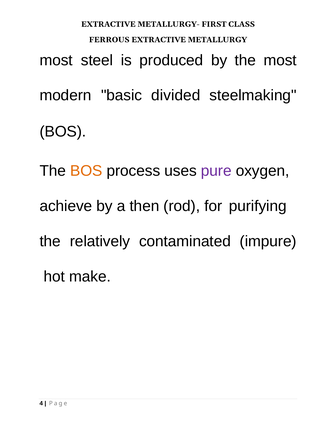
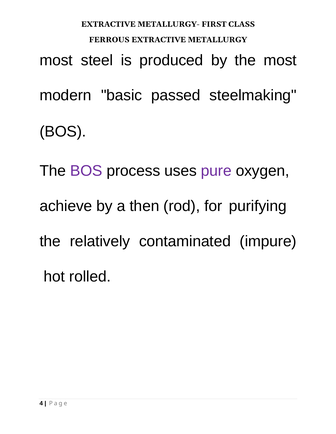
divided: divided -> passed (176, 96)
BOS colour: orange -> purple (86, 171)
make: make -> rolled (90, 277)
